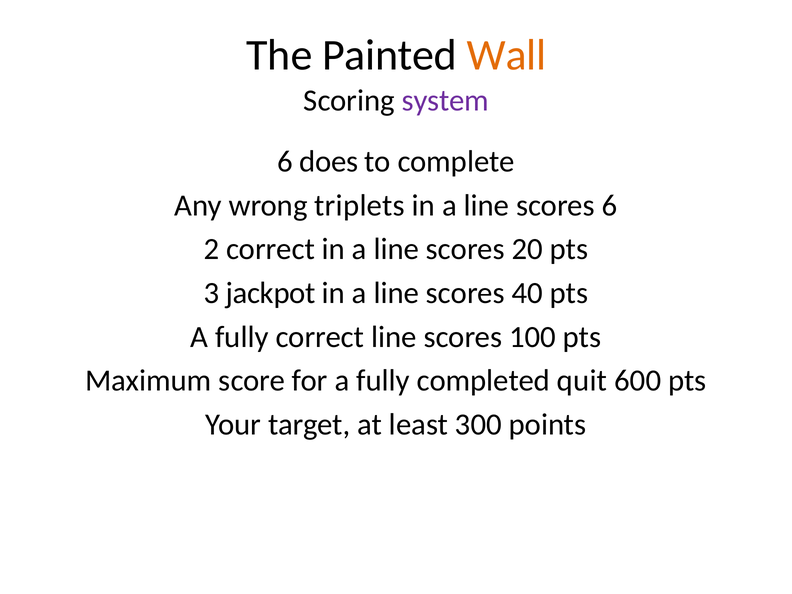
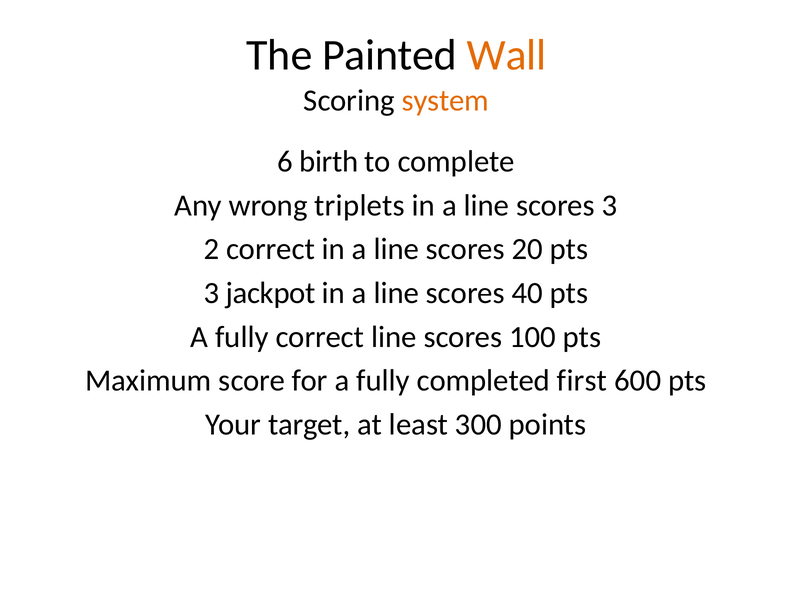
system colour: purple -> orange (445, 100)
does: does -> birth (329, 162)
scores 6: 6 -> 3 (610, 206)
quit: quit -> first (582, 381)
